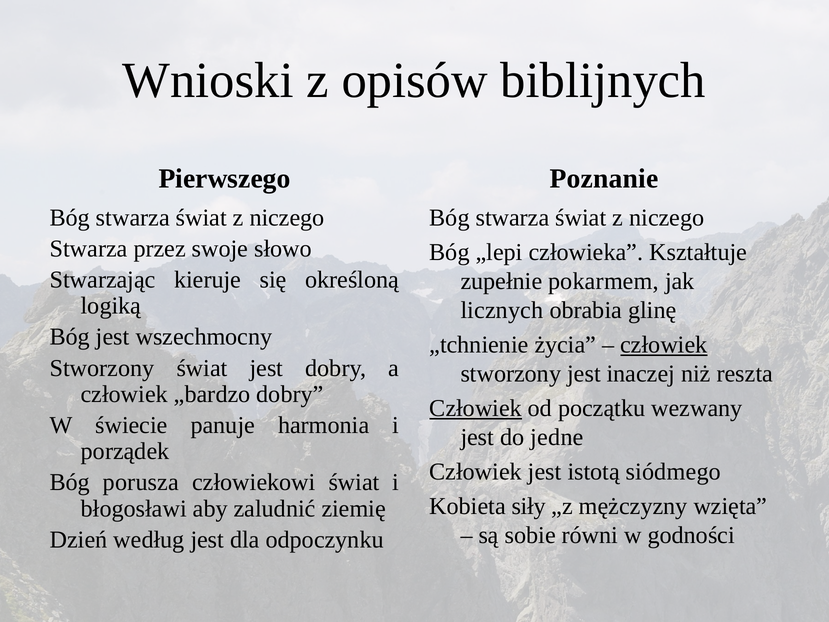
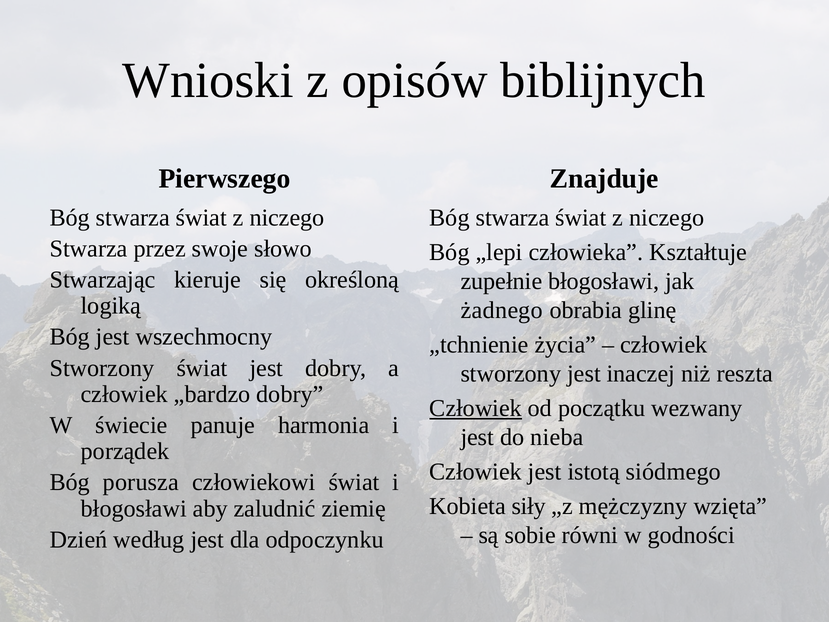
Poznanie: Poznanie -> Znajduje (604, 178)
zupełnie pokarmem: pokarmem -> błogosławi (604, 281)
licznych: licznych -> żadnego (502, 310)
człowiek underline: present -> none (664, 345)
jedne: jedne -> nieba (557, 437)
